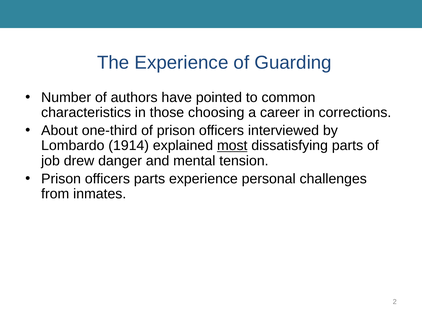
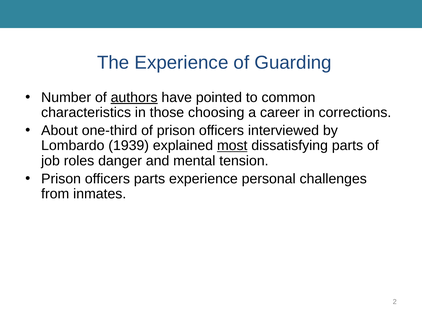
authors underline: none -> present (134, 98)
1914: 1914 -> 1939 (129, 146)
drew: drew -> roles (79, 161)
